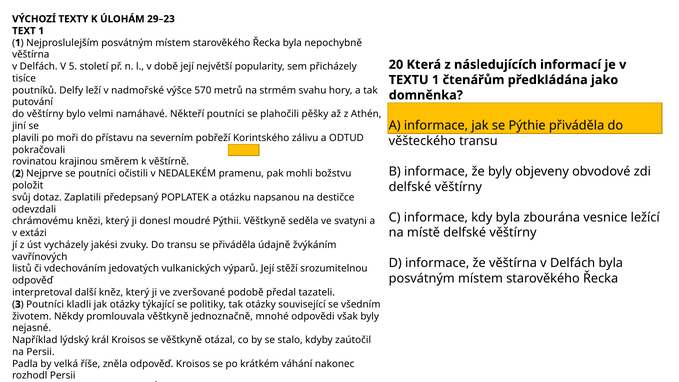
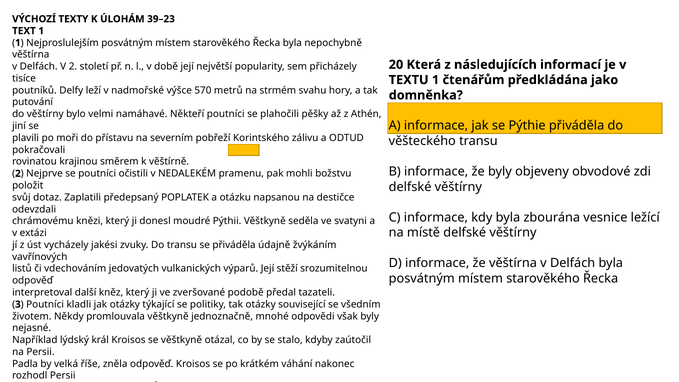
29–23: 29–23 -> 39–23 (161, 19)
V 5: 5 -> 2 (73, 67)
